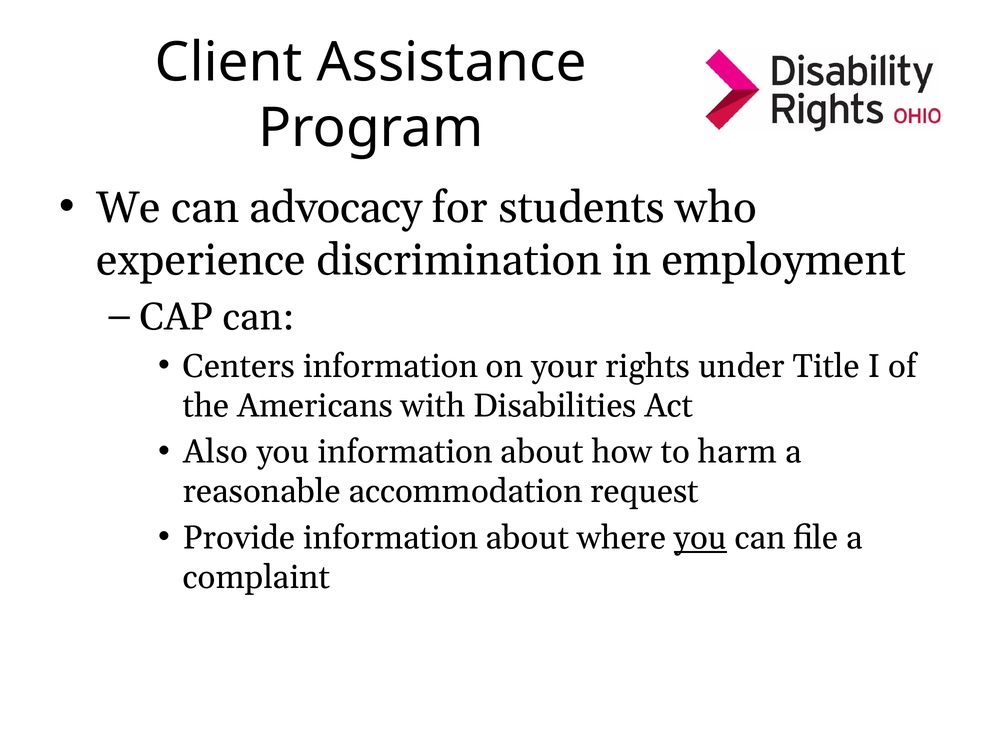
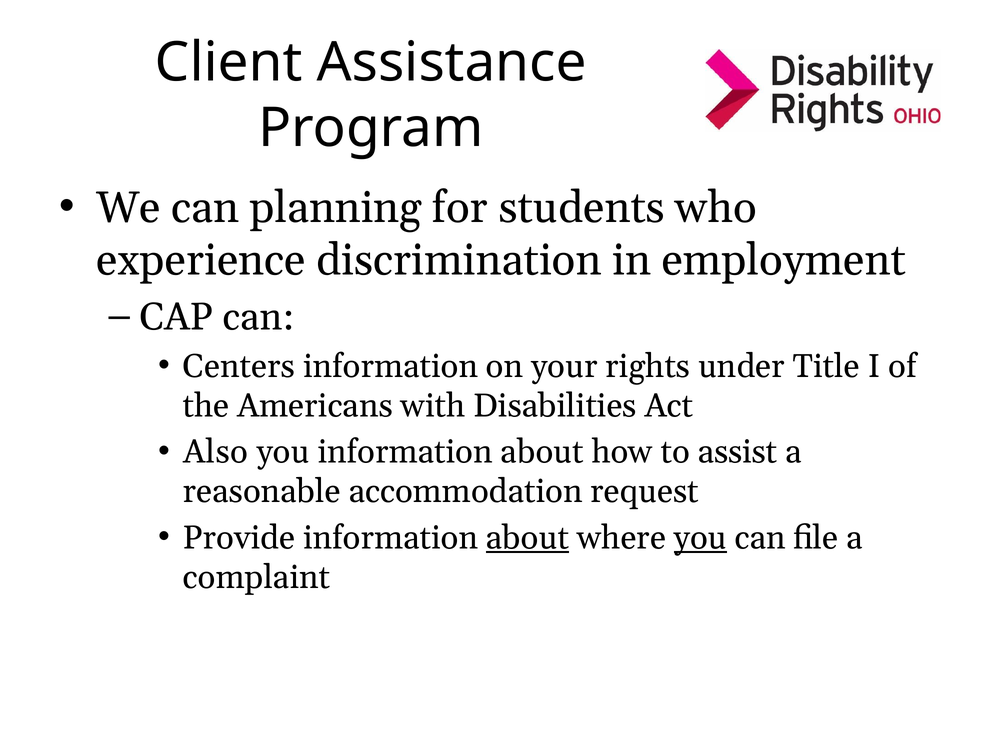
advocacy: advocacy -> planning (336, 207)
harm: harm -> assist (738, 452)
about underline: none -> present (527, 538)
